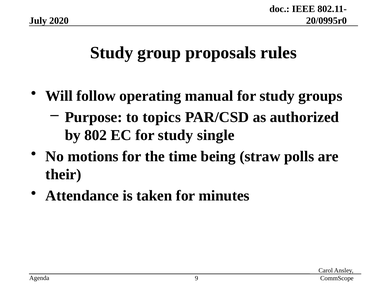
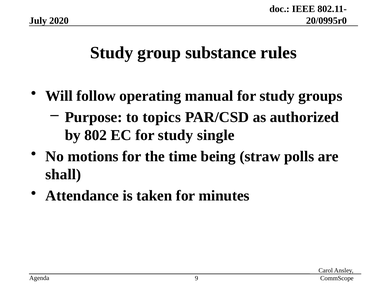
proposals: proposals -> substance (221, 53)
their: their -> shall (63, 175)
